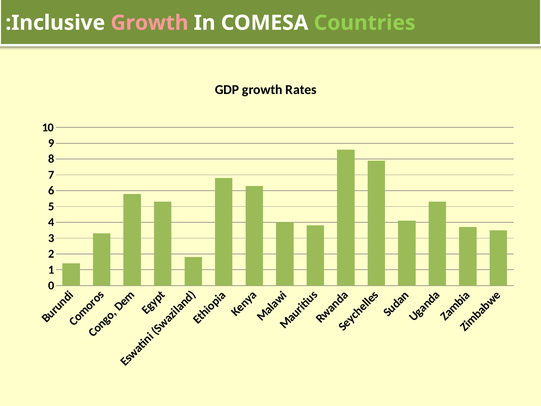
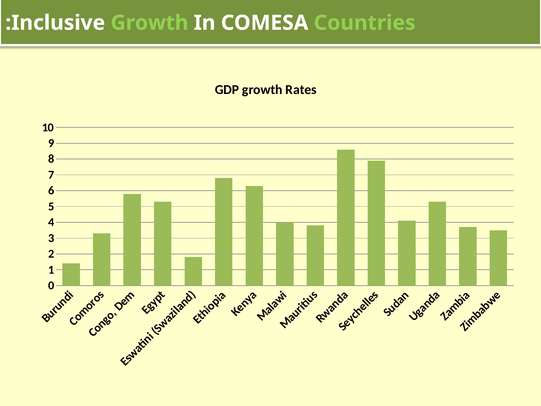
Growth colour: pink -> light green (150, 23)
